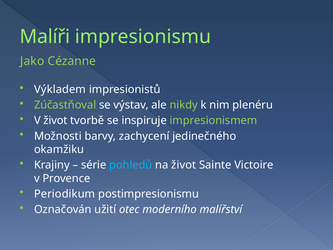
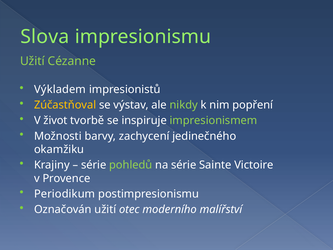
Malíři: Malíři -> Slova (45, 37)
Jako: Jako -> Užití (32, 61)
Zúčastňoval colour: light green -> yellow (65, 105)
plenéru: plenéru -> popření (253, 105)
pohledů colour: light blue -> light green (131, 165)
na život: život -> série (184, 165)
